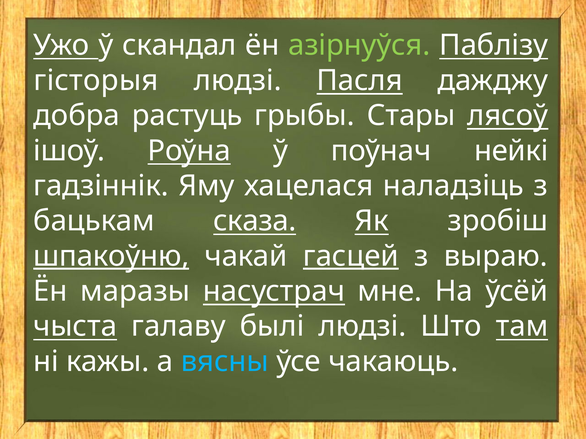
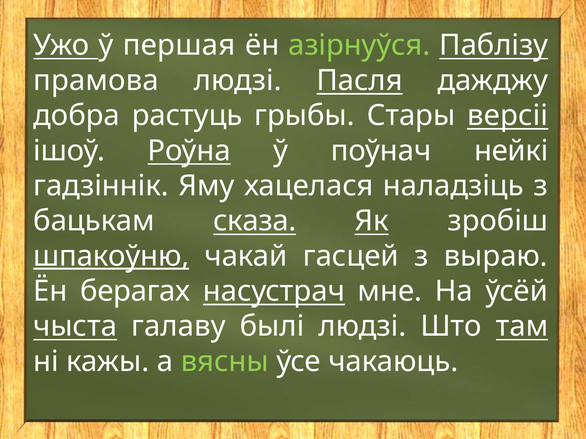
скандал: скандал -> першая (179, 45)
гісторыя: гісторыя -> прамова (96, 81)
лясоў: лясоў -> версіі (508, 116)
гасцей underline: present -> none (351, 256)
маразы: маразы -> берагах (135, 291)
вясны colour: light blue -> light green (225, 362)
